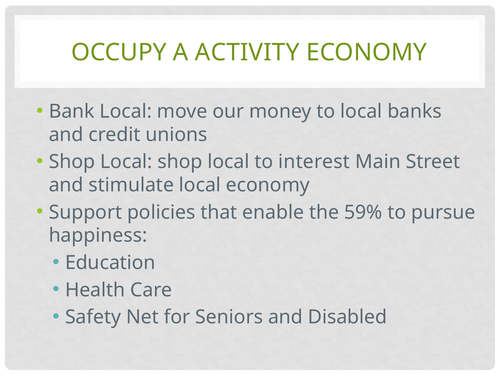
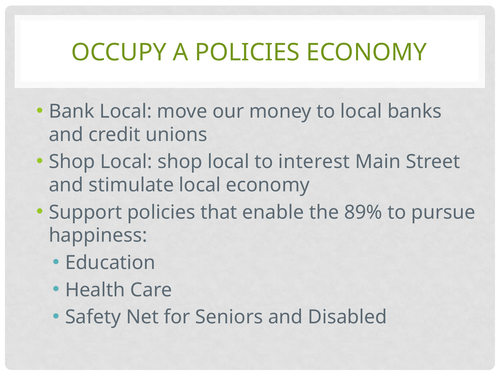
A ACTIVITY: ACTIVITY -> POLICIES (247, 52)
59%: 59% -> 89% (363, 212)
